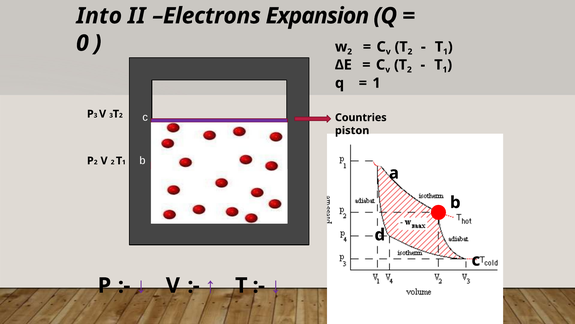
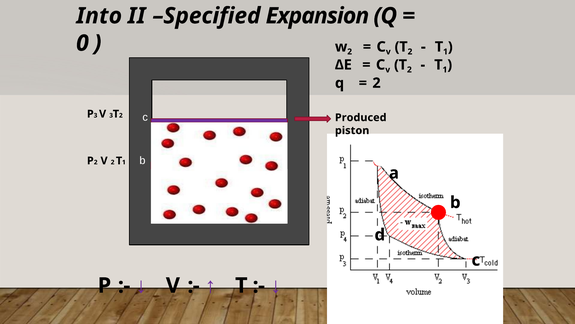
Electrons: Electrons -> Specified (207, 16)
1: 1 -> 2 (377, 83)
Countries: Countries -> Produced (361, 117)
